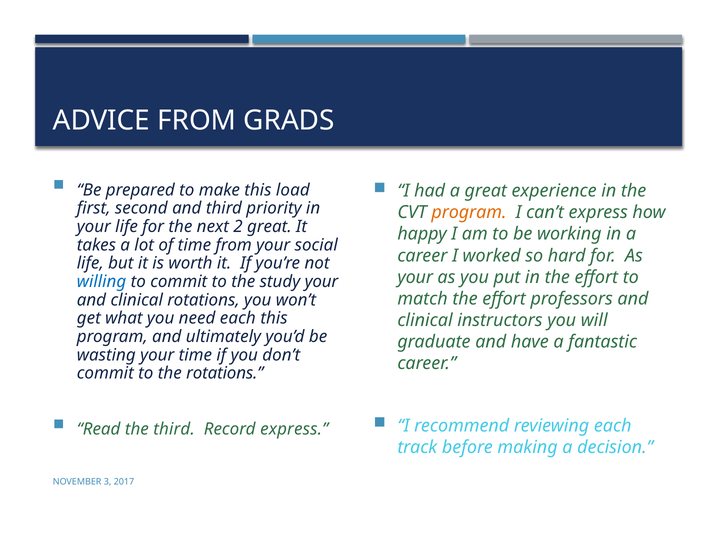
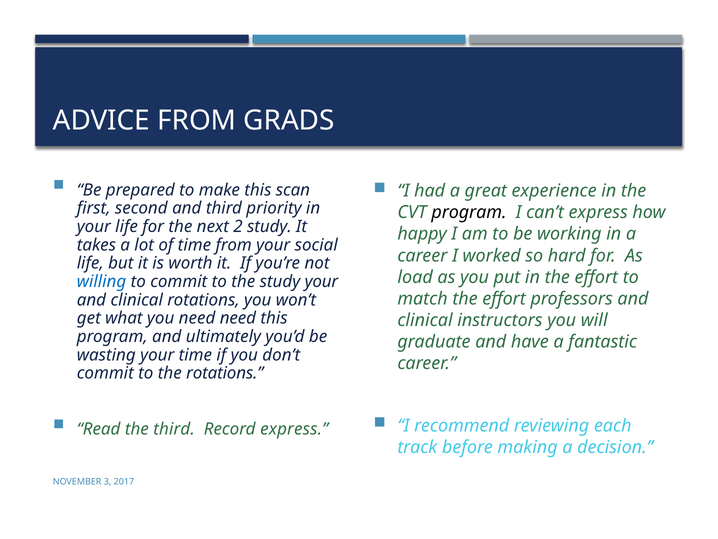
load: load -> scan (293, 190)
program colour: orange -> black (469, 212)
2 great: great -> study (269, 227)
your: your -> load (415, 277)
need each: each -> need (238, 318)
